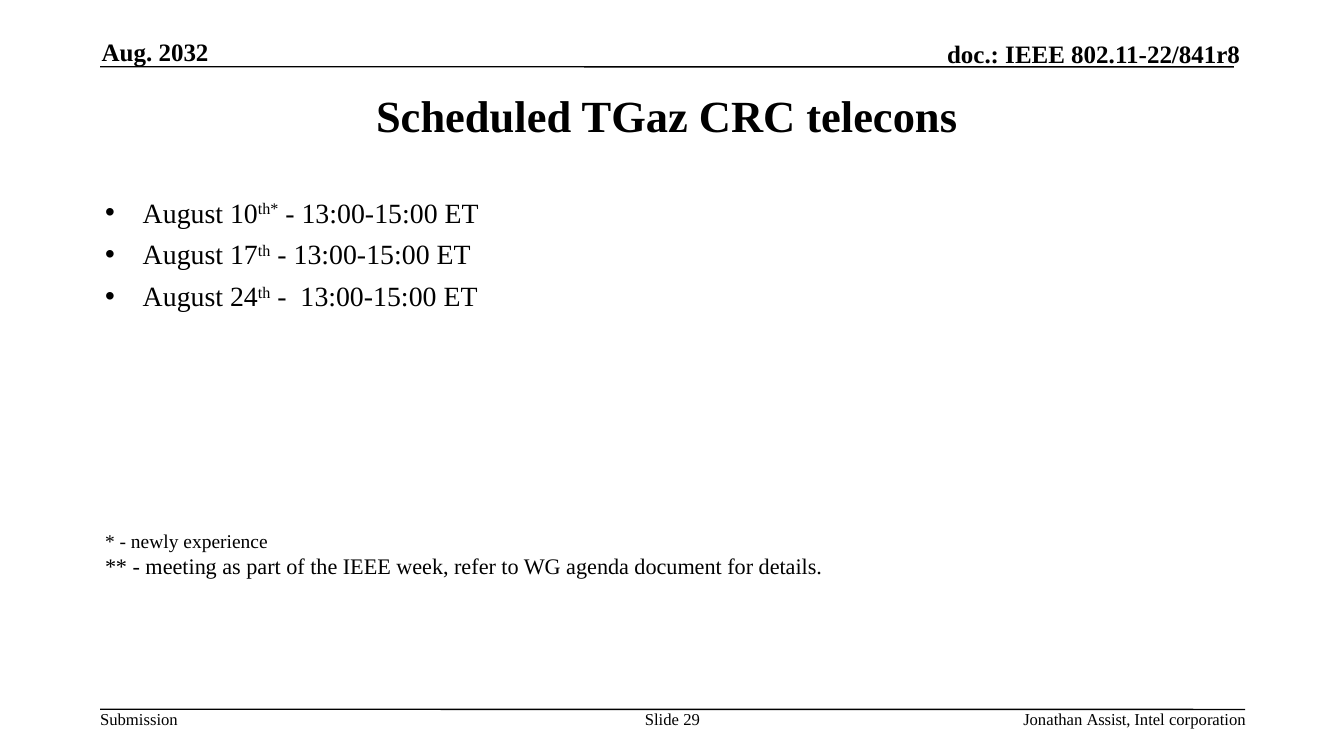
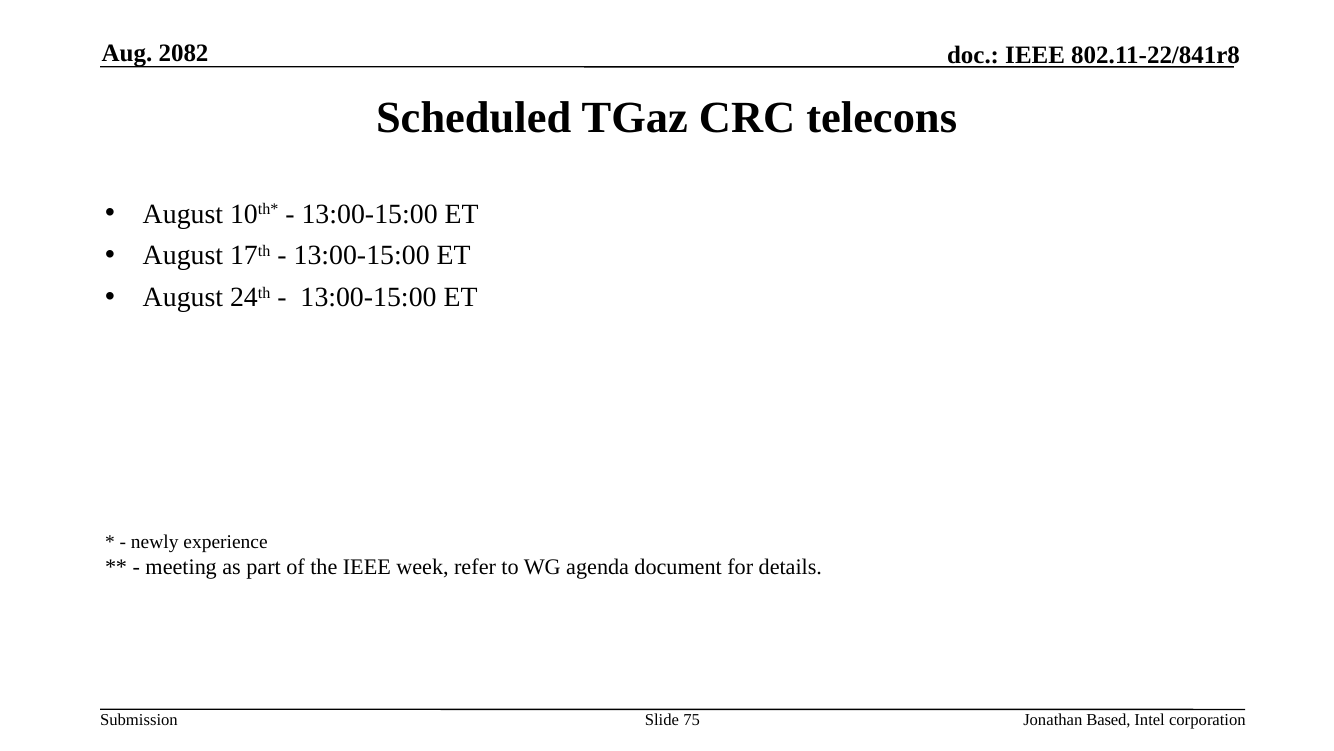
2032: 2032 -> 2082 (184, 53)
29: 29 -> 75 (692, 720)
Assist: Assist -> Based (1108, 720)
